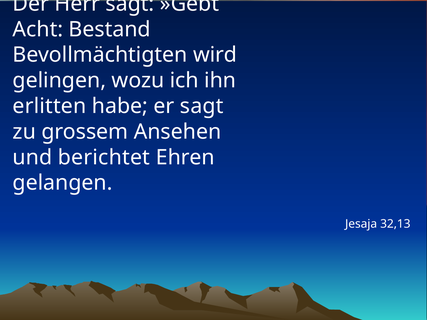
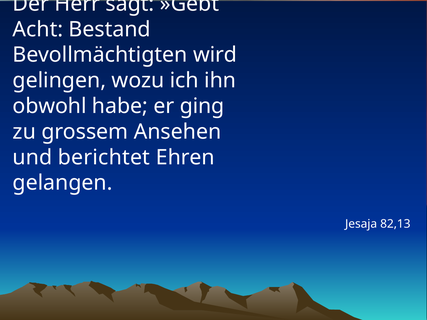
erlitten: erlitten -> obwohl (50, 106)
er sagt: sagt -> ging (202, 106)
32,13: 32,13 -> 82,13 (395, 224)
